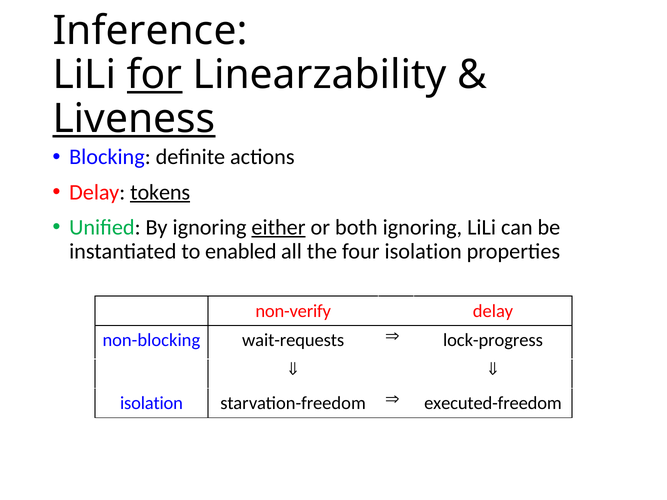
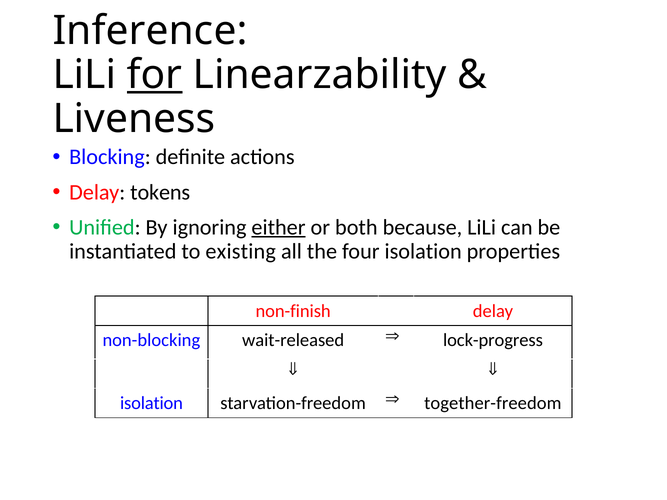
Liveness underline: present -> none (134, 119)
tokens underline: present -> none (160, 192)
both ignoring: ignoring -> because (422, 227)
enabled: enabled -> existing (241, 251)
non-verify: non-verify -> non-finish (293, 311)
wait-requests: wait-requests -> wait-released (293, 341)
executed-freedom: executed-freedom -> together-freedom (493, 403)
